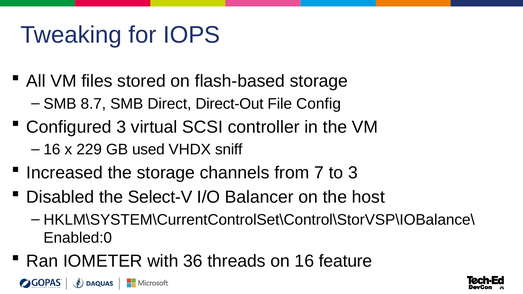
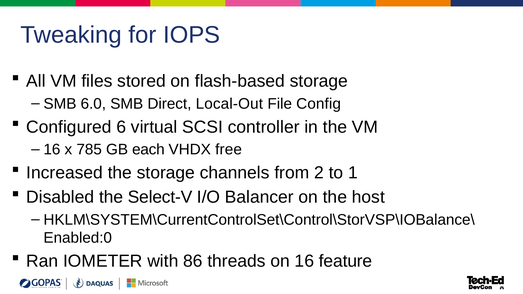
8.7: 8.7 -> 6.0 (93, 104)
Direct-Out: Direct-Out -> Local-Out (229, 104)
Configured 3: 3 -> 6 (121, 127)
229: 229 -> 785 (89, 150)
used: used -> each (148, 150)
sniff: sniff -> free (229, 150)
7: 7 -> 2 (319, 173)
to 3: 3 -> 1 (353, 173)
36: 36 -> 86 (193, 261)
